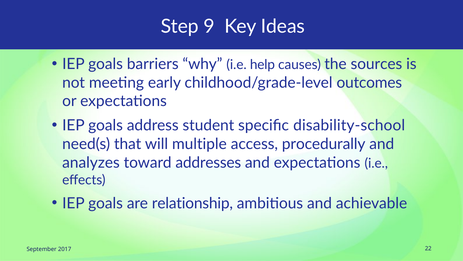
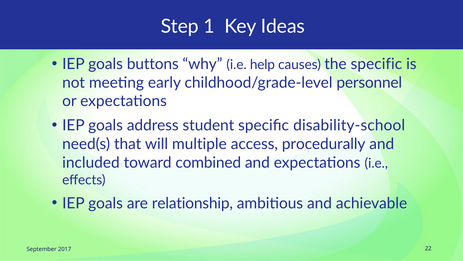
9: 9 -> 1 (209, 26)
barriers: barriers -> buttons (153, 64)
the sources: sources -> specific (376, 64)
outcomes: outcomes -> personnel (369, 82)
analyzes: analyzes -> included (91, 162)
addresses: addresses -> combined (208, 162)
